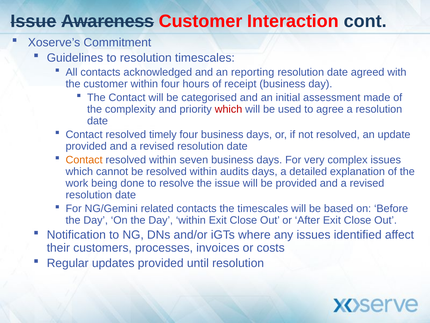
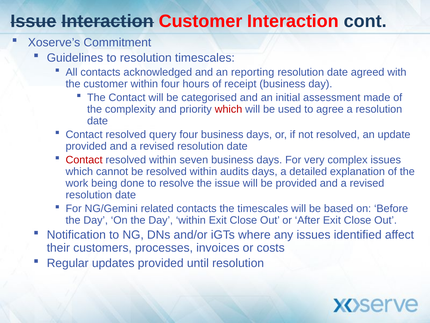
Issue Awareness: Awareness -> Interaction (108, 21)
timely: timely -> query (163, 134)
Contact colour: orange -> red (84, 160)
